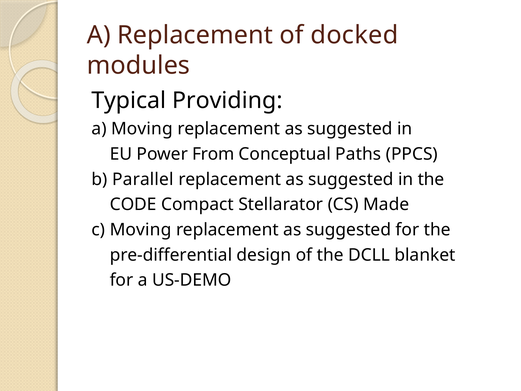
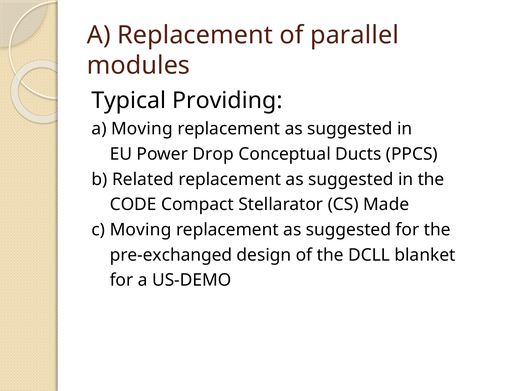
docked: docked -> parallel (354, 35)
From: From -> Drop (213, 154)
Paths: Paths -> Ducts (358, 154)
Parallel: Parallel -> Related (143, 179)
pre-differential: pre-differential -> pre-exchanged (171, 255)
